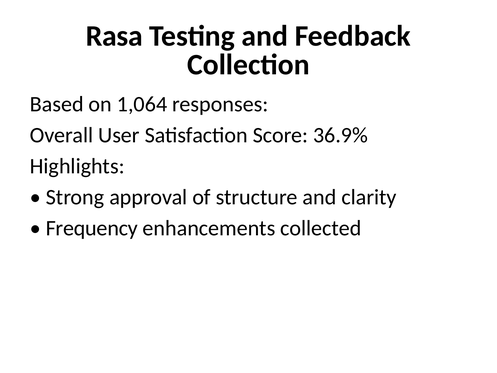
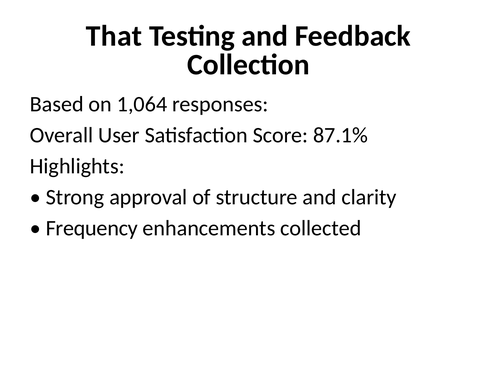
Rasa: Rasa -> That (114, 36)
36.9%: 36.9% -> 87.1% (341, 135)
